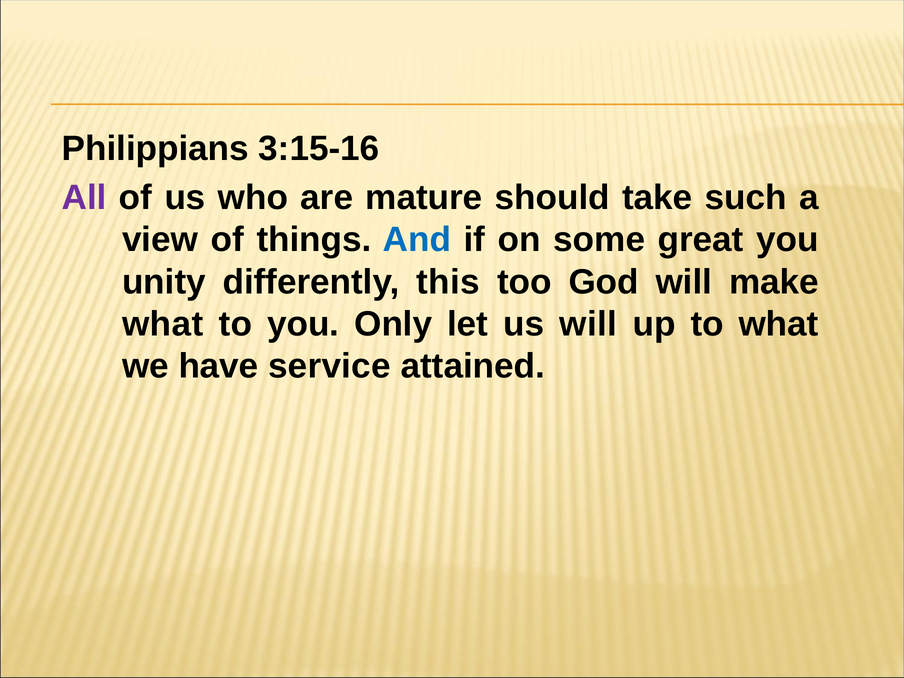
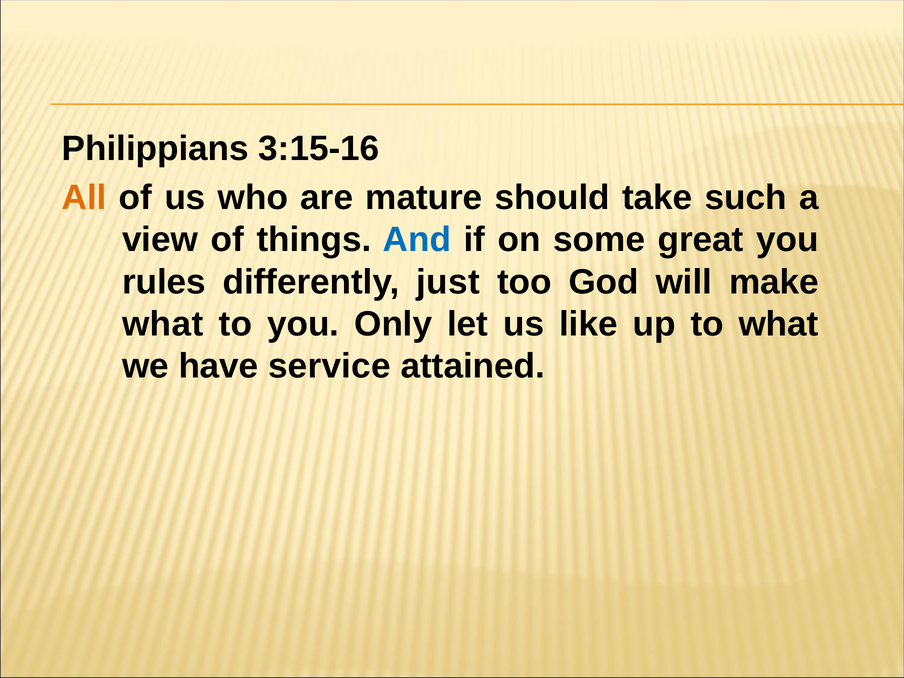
All colour: purple -> orange (84, 198)
unity: unity -> rules (164, 282)
this: this -> just (448, 282)
us will: will -> like (588, 324)
